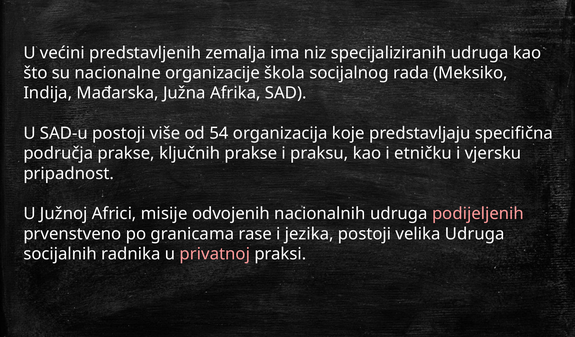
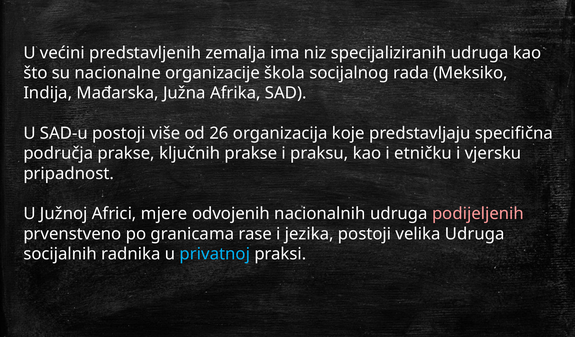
54: 54 -> 26 (219, 133)
misije: misije -> mjere (164, 214)
privatnoj colour: pink -> light blue (215, 254)
